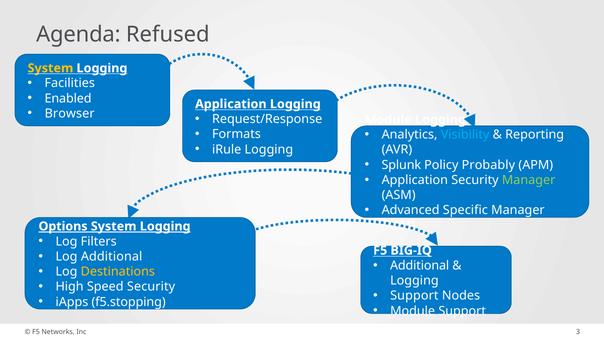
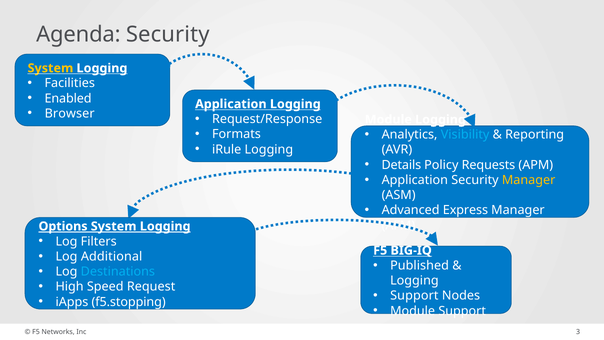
Agenda Refused: Refused -> Security (168, 35)
Splunk: Splunk -> Details (401, 165)
Probably: Probably -> Requests (489, 165)
Manager colour: light green -> yellow (529, 180)
Specific: Specific -> Express (465, 210)
Additional: Additional -> Published (420, 265)
Destinations colour: yellow -> light blue (118, 272)
Speed Security: Security -> Request (151, 287)
